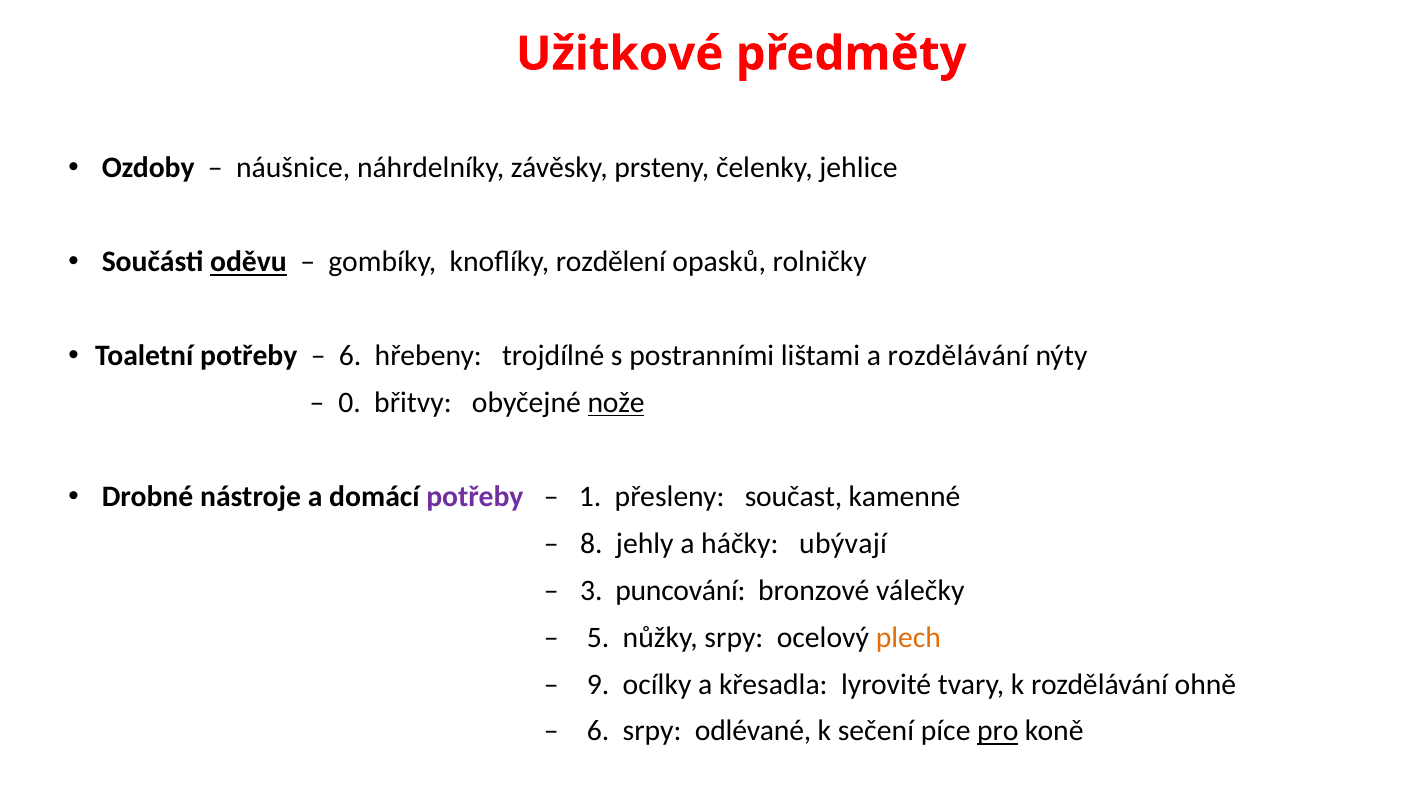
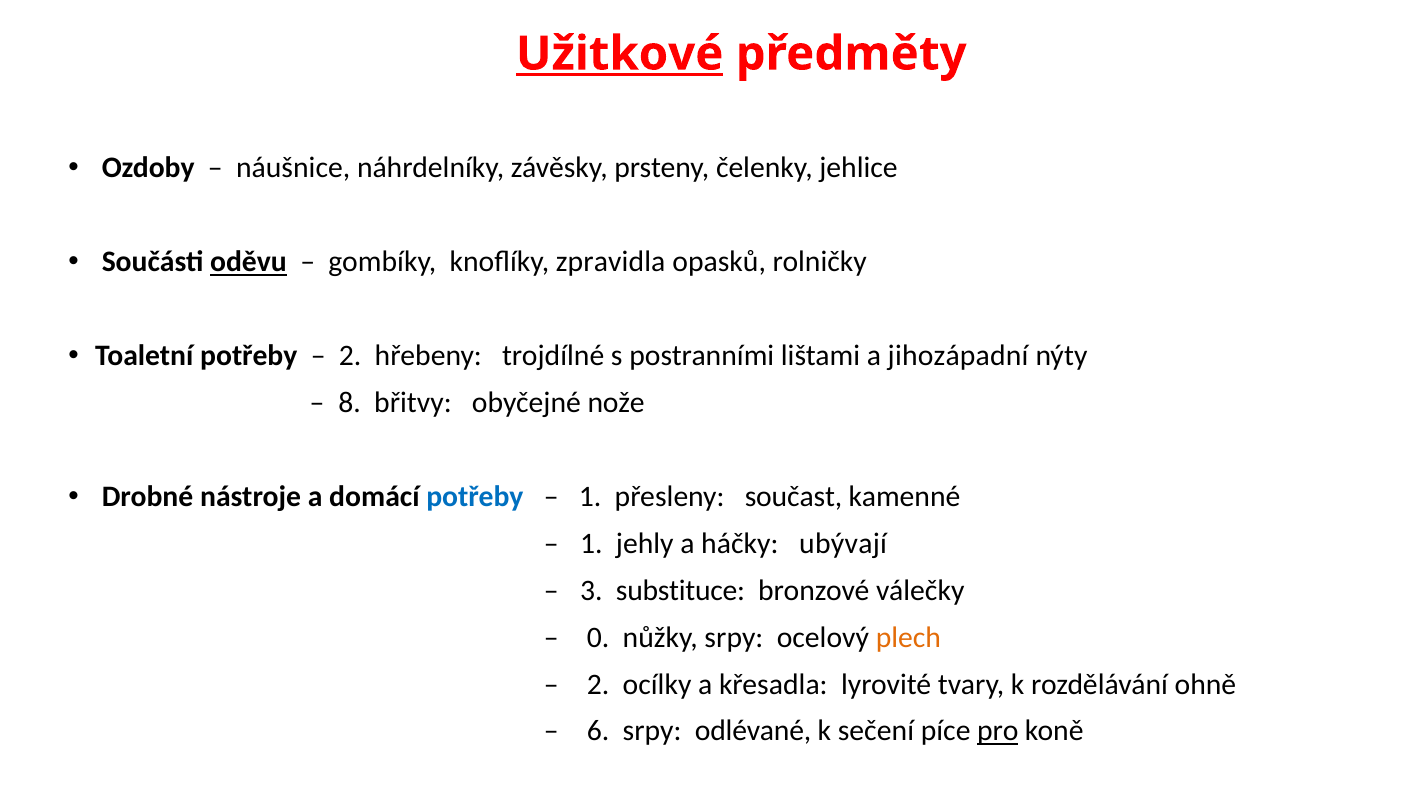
Užitkové underline: none -> present (620, 54)
rozdělení: rozdělení -> zpravidla (611, 262)
6: 6 -> 2 (350, 356)
a rozdělávání: rozdělávání -> jihozápadní (958, 356)
0: 0 -> 8 (350, 402)
nože underline: present -> none (616, 402)
potřeby colour: purple -> blue (475, 496)
8: 8 -> 1 (591, 543)
puncování: puncování -> substituce (680, 590)
5: 5 -> 0 (598, 637)
9: 9 -> 2 (598, 684)
